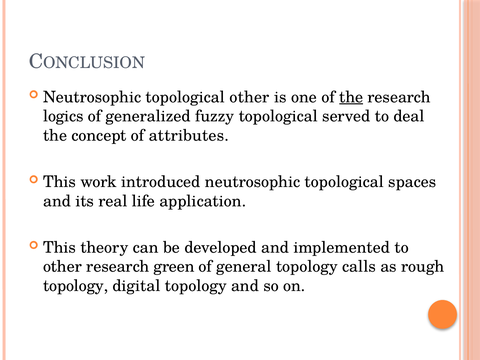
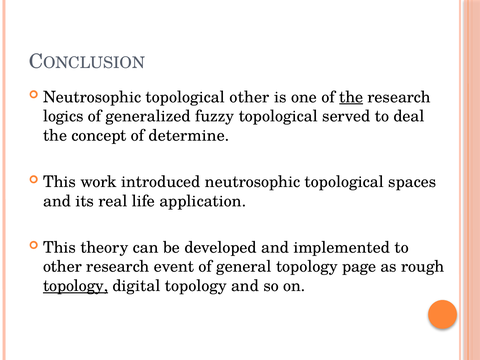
attributes: attributes -> determine (189, 135)
green: green -> event (174, 267)
calls: calls -> page (359, 267)
topology underline: none -> present (76, 286)
